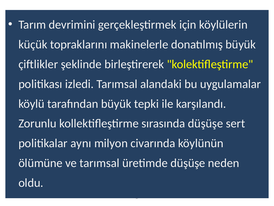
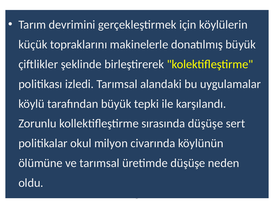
aynı: aynı -> okul (81, 143)
